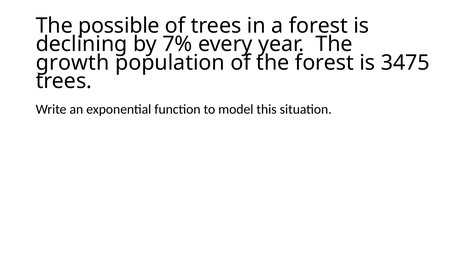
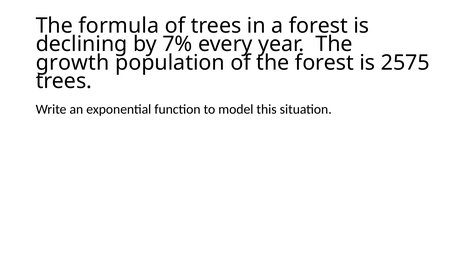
possible: possible -> formula (119, 26)
3475: 3475 -> 2575 (405, 63)
